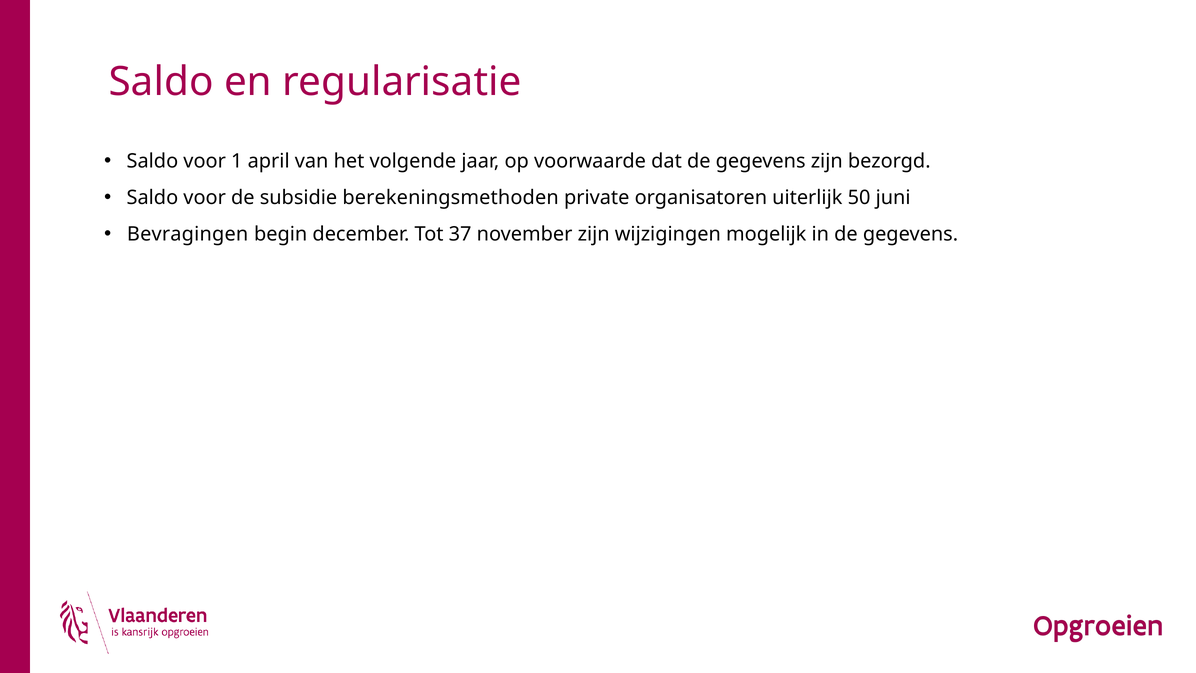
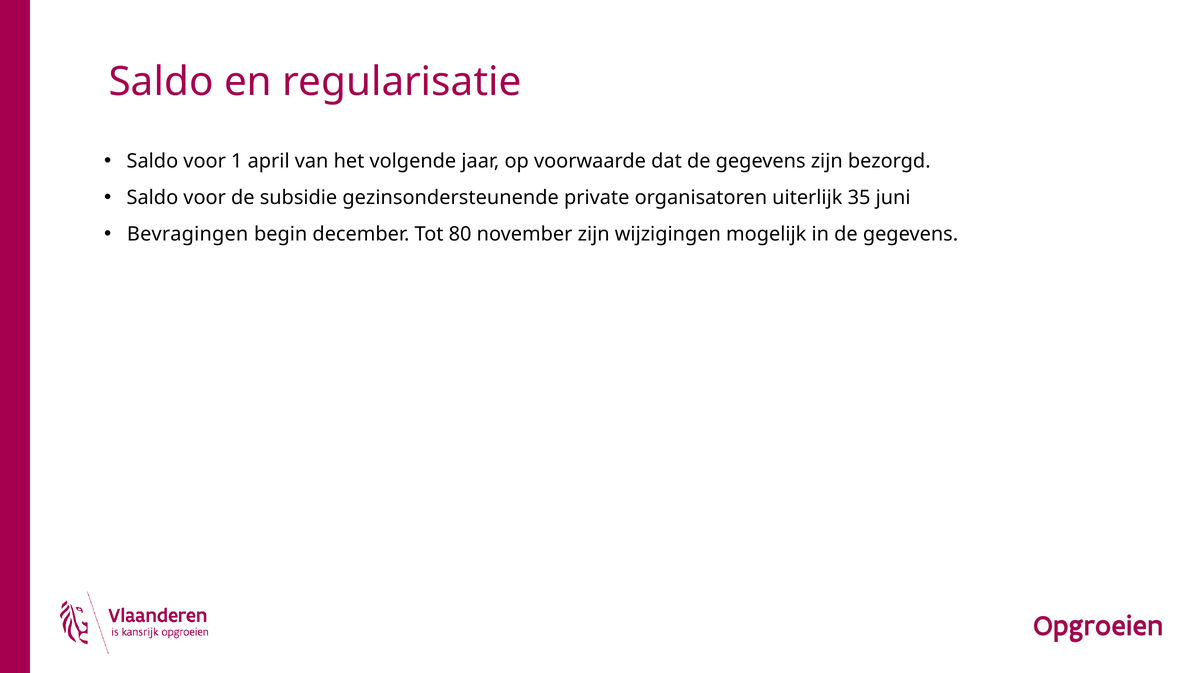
berekeningsmethoden: berekeningsmethoden -> gezinsondersteunende (451, 198)
50: 50 -> 35 (859, 198)
37: 37 -> 80 (460, 234)
